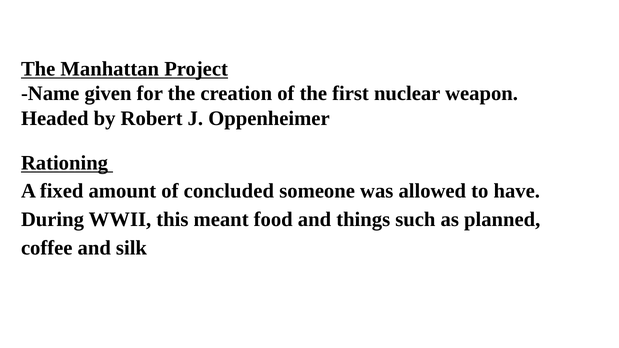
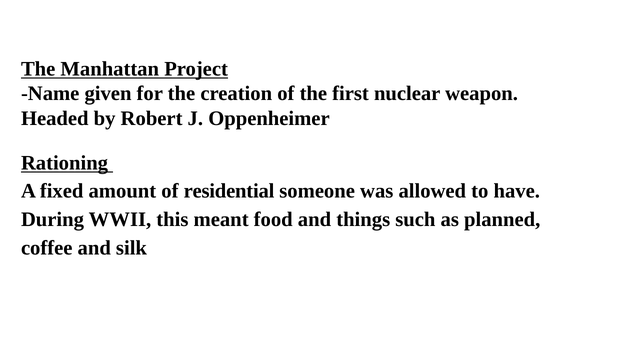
concluded: concluded -> residential (229, 191)
